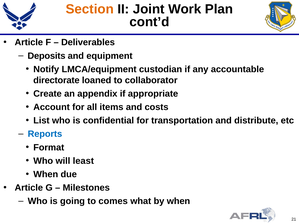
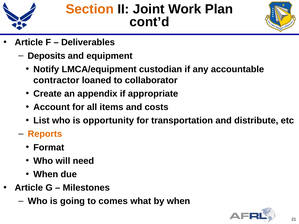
directorate: directorate -> contractor (56, 80)
confidential: confidential -> opportunity (108, 121)
Reports colour: blue -> orange (45, 134)
least: least -> need (83, 161)
